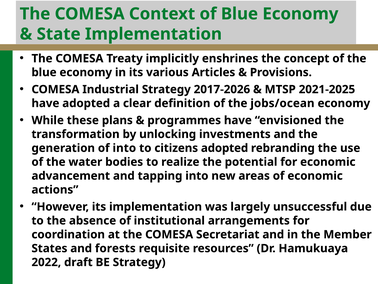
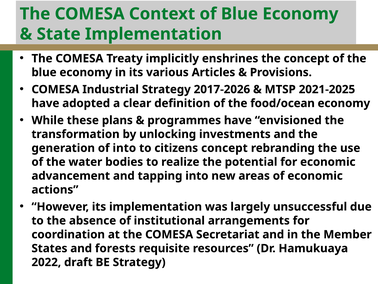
jobs/ocean: jobs/ocean -> food/ocean (283, 103)
citizens adopted: adopted -> concept (224, 148)
